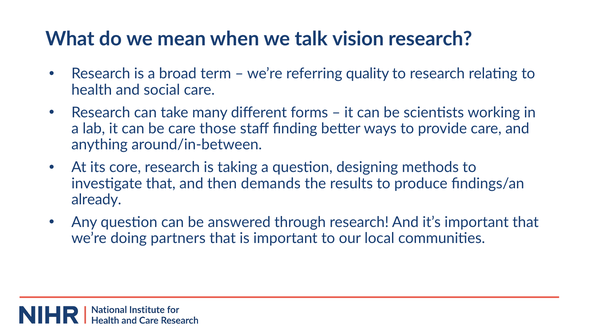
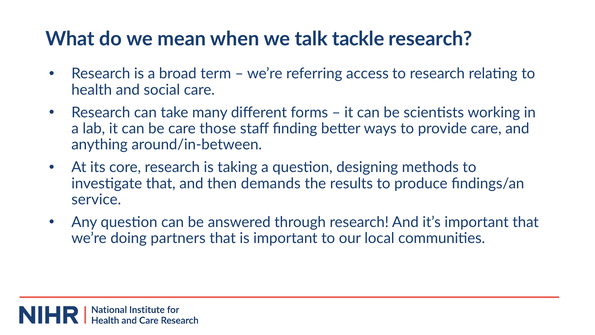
vision: vision -> tackle (358, 39)
quality: quality -> access (367, 74)
already: already -> service (96, 199)
